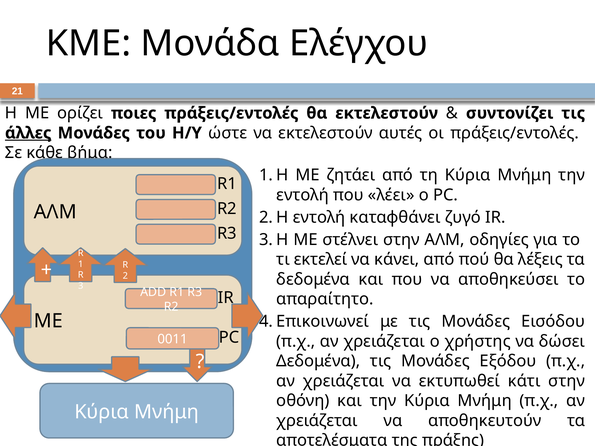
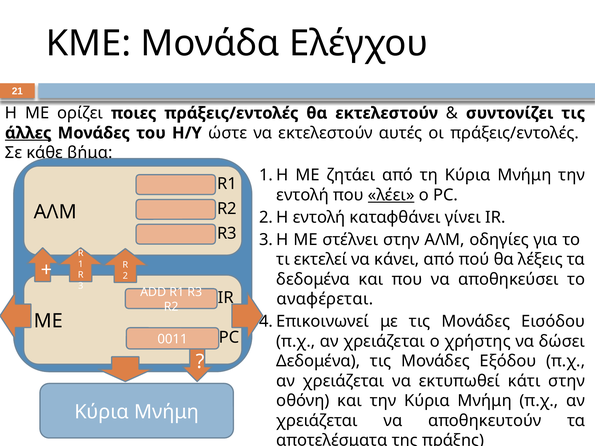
λέει underline: none -> present (391, 195)
ζυγό: ζυγό -> γίνει (463, 217)
απαραίτητο: απαραίτητο -> αναφέρεται (325, 299)
